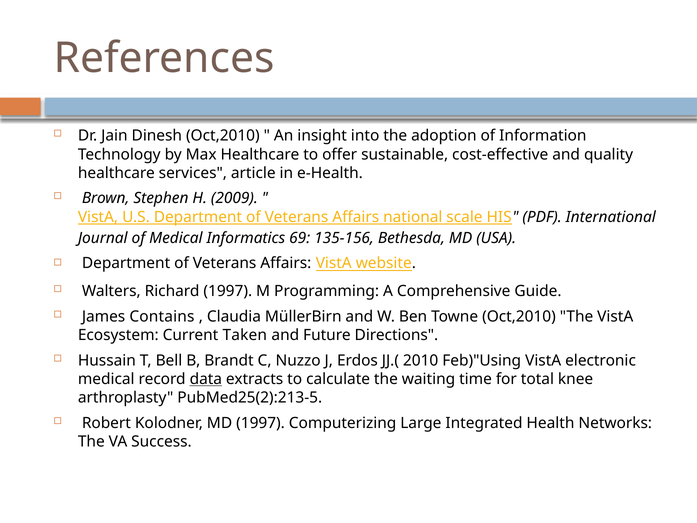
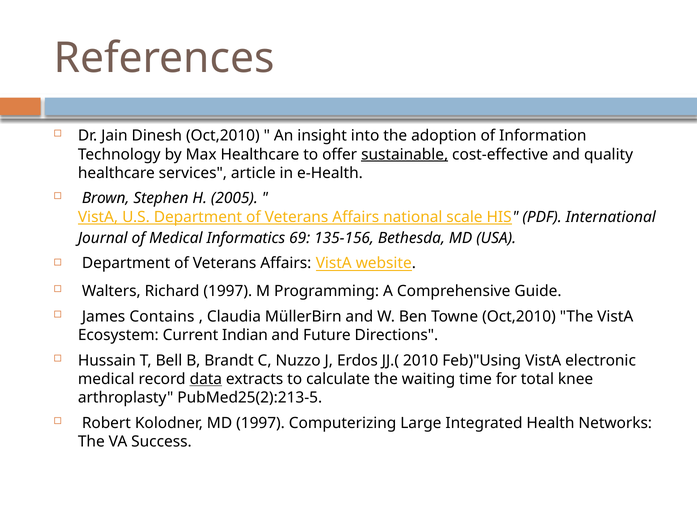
sustainable underline: none -> present (405, 154)
2009: 2009 -> 2005 (234, 198)
Taken: Taken -> Indian (245, 335)
